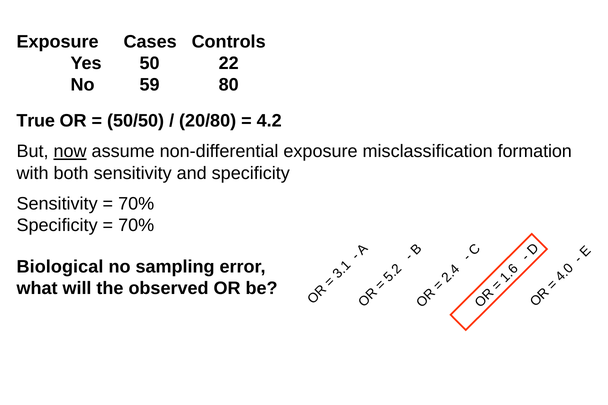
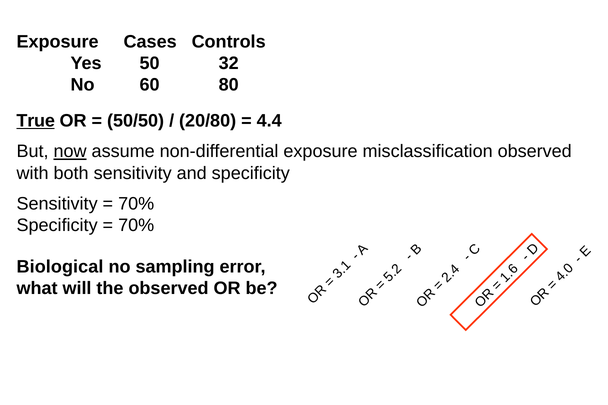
22: 22 -> 32 (229, 63)
59: 59 -> 60 (150, 85)
True underline: none -> present (36, 121)
4.2: 4.2 -> 4.4 (269, 121)
misclassification formation: formation -> observed (535, 152)
